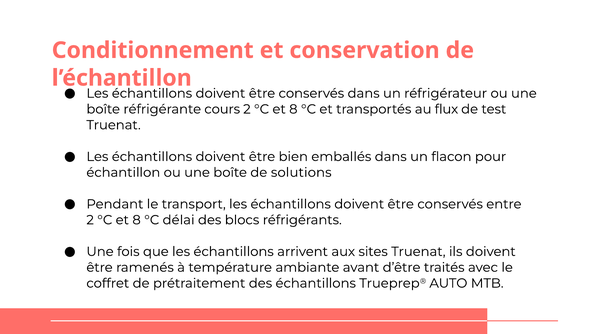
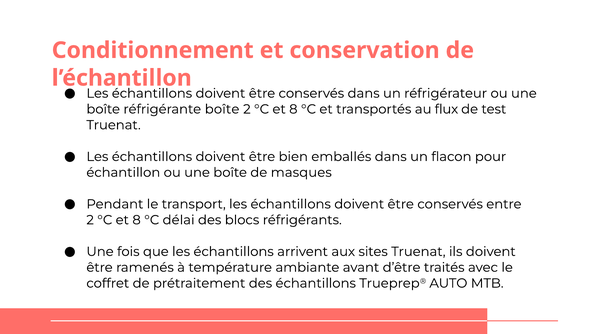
réfrigérante cours: cours -> boîte (222, 109)
solutions: solutions -> masques (301, 173)
